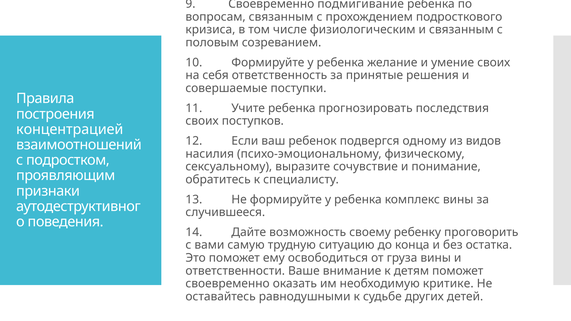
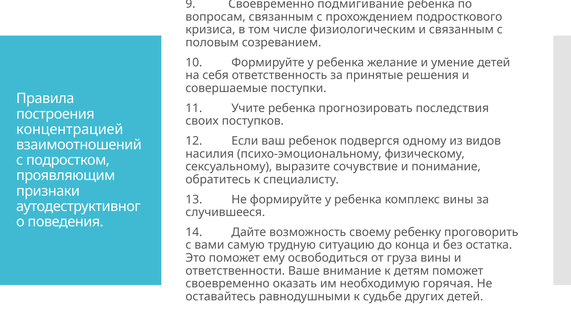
умение своих: своих -> детей (494, 63)
критике: критике -> горячая (448, 284)
